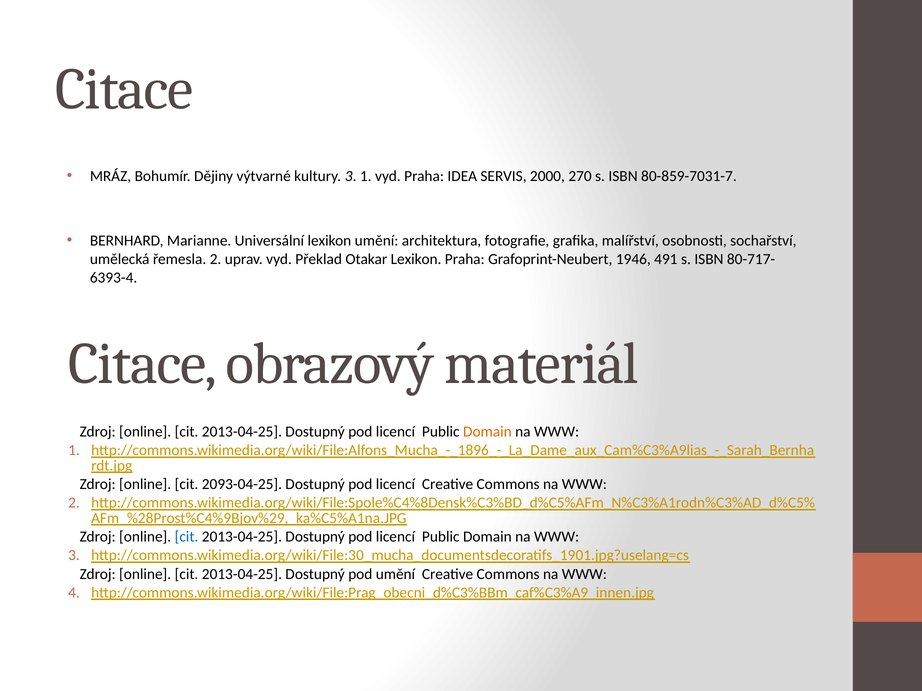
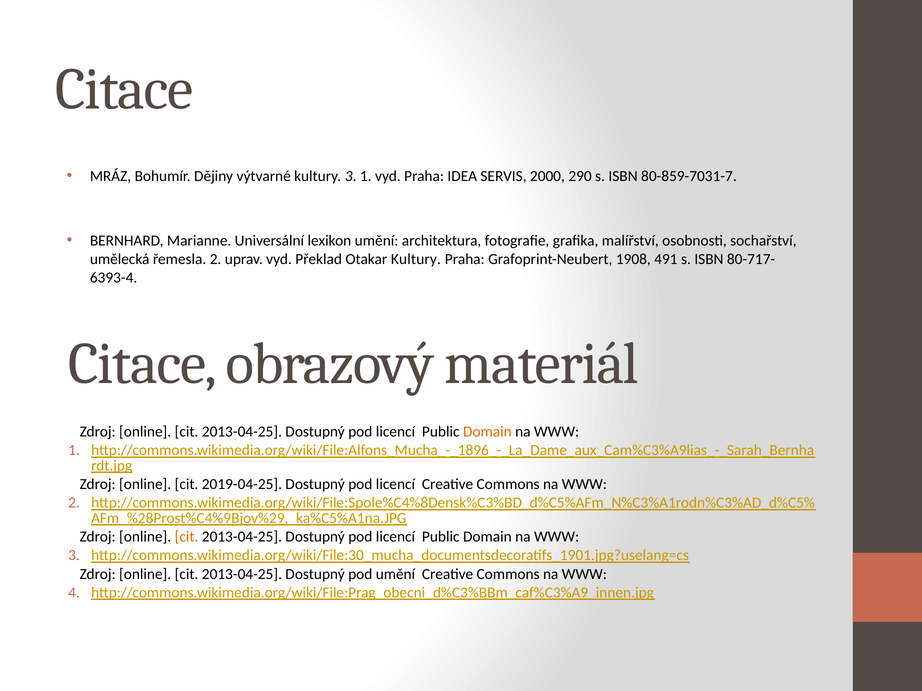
270: 270 -> 290 (580, 176)
Otakar Lexikon: Lexikon -> Kultury (416, 259)
1946: 1946 -> 1908 (633, 259)
2093-04-25: 2093-04-25 -> 2019-04-25 (242, 485)
cit colour: blue -> orange (187, 537)
